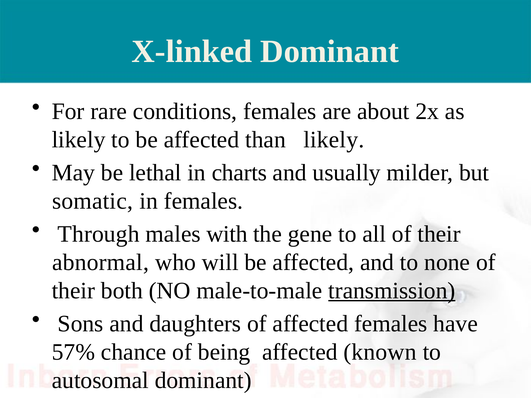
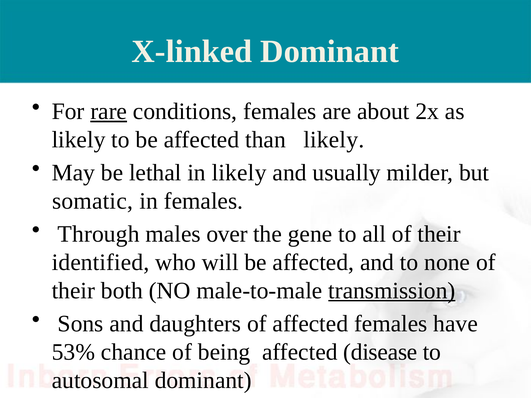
rare underline: none -> present (109, 111)
in charts: charts -> likely (239, 173)
with: with -> over (227, 234)
abnormal: abnormal -> identified (101, 262)
57%: 57% -> 53% (73, 352)
known: known -> disease (380, 352)
